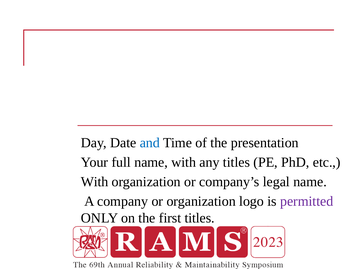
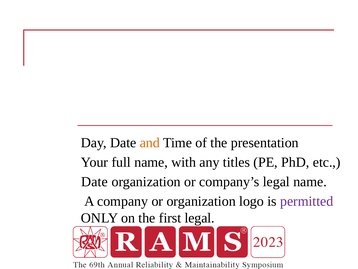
and colour: blue -> orange (150, 142)
With: With -> Date (94, 181)
first titles: titles -> legal (200, 218)
